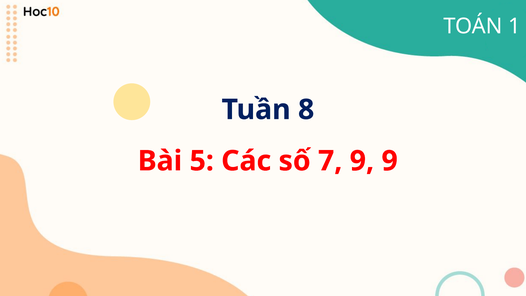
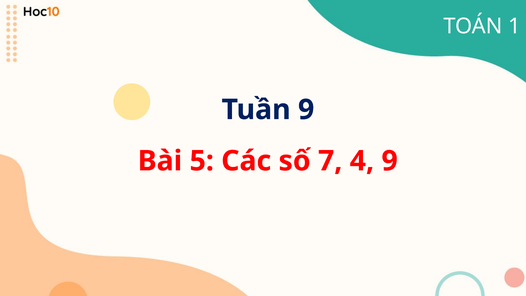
Tuần 8: 8 -> 9 (306, 110)
7 9: 9 -> 4 (362, 161)
